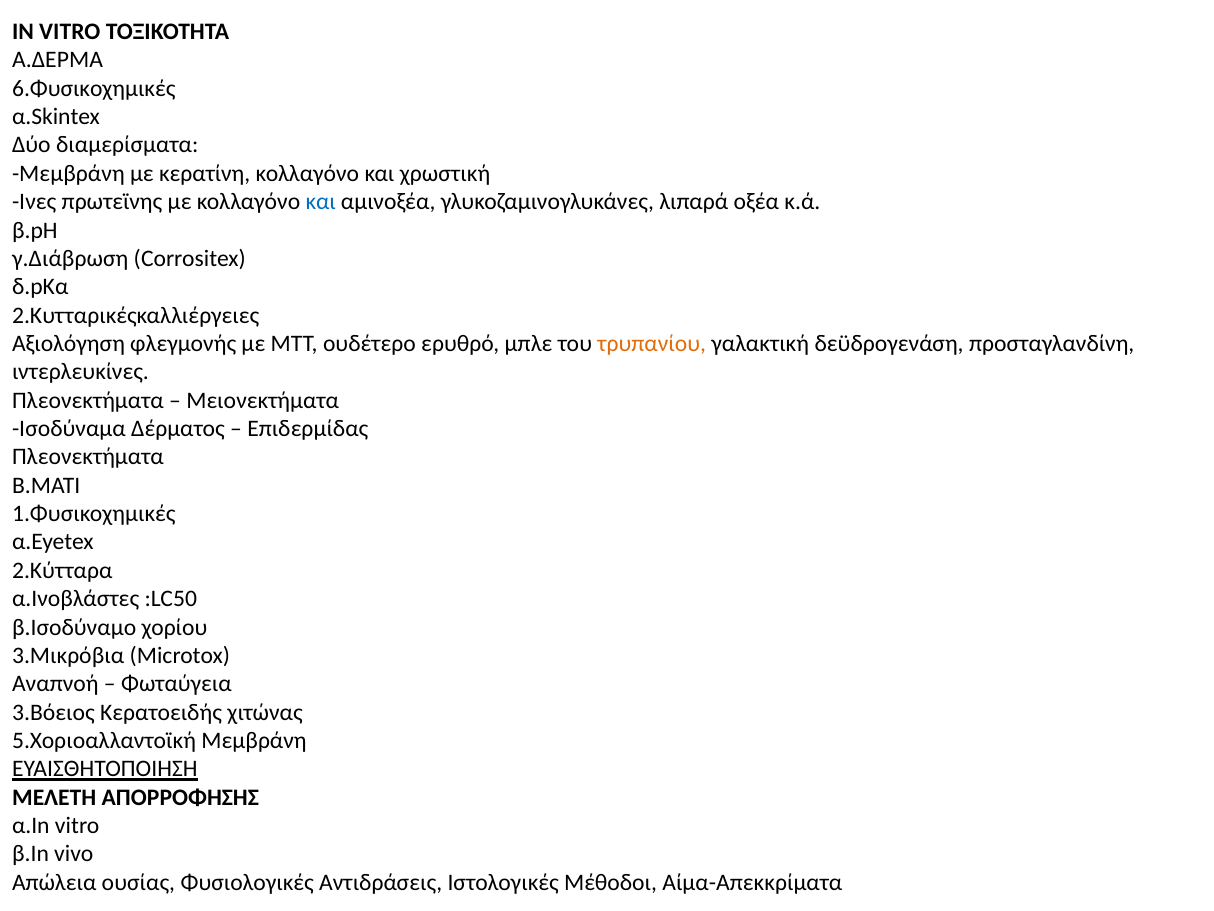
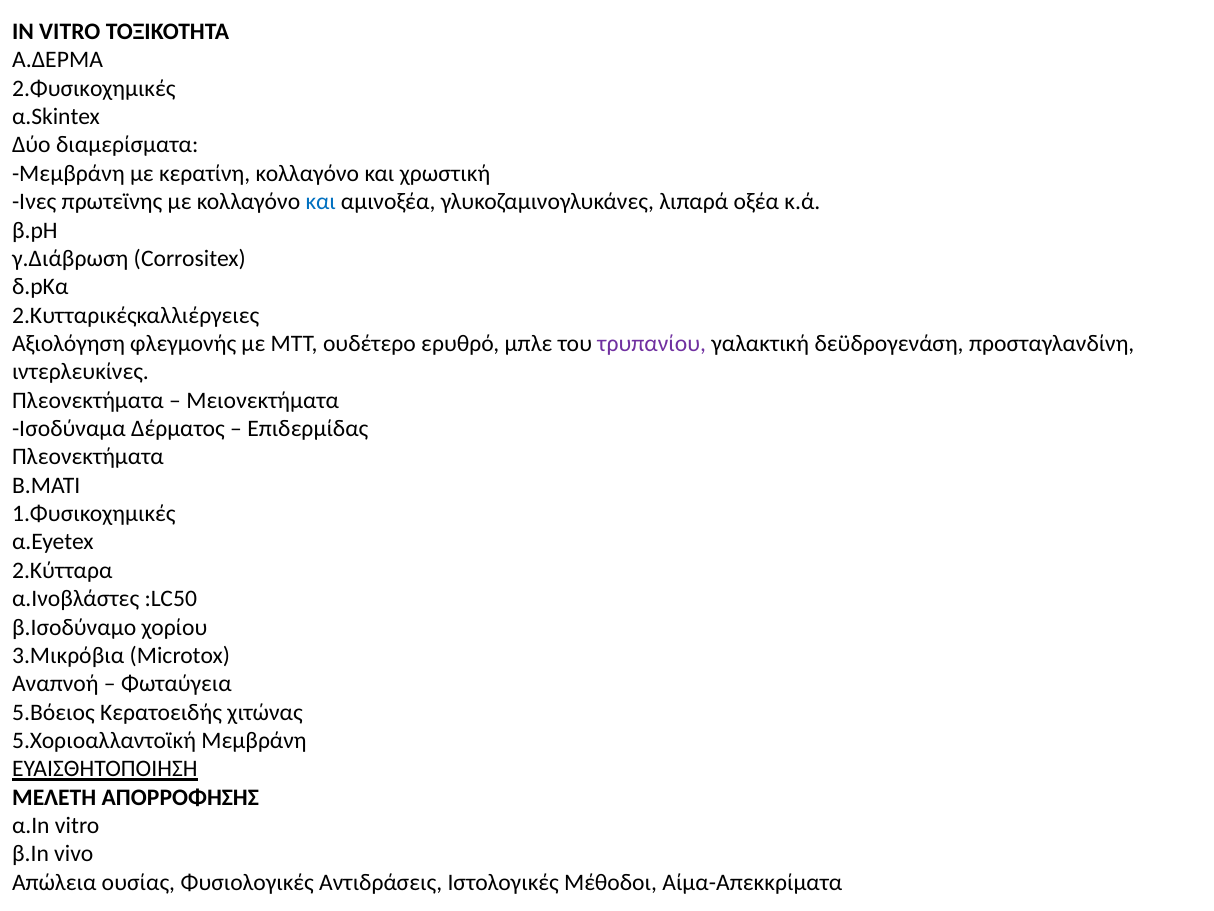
6.Φυσικοχημικές: 6.Φυσικοχημικές -> 2.Φυσικοχημικές (94, 88)
τρυπανίου colour: orange -> purple (652, 344)
3.Βόειος: 3.Βόειος -> 5.Βόειος (53, 712)
